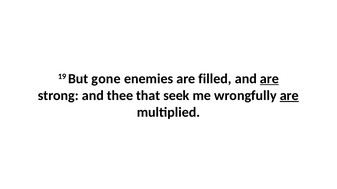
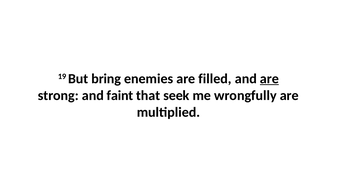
gone: gone -> bring (106, 79)
thee: thee -> faint (120, 96)
are underline: present -> none (289, 96)
